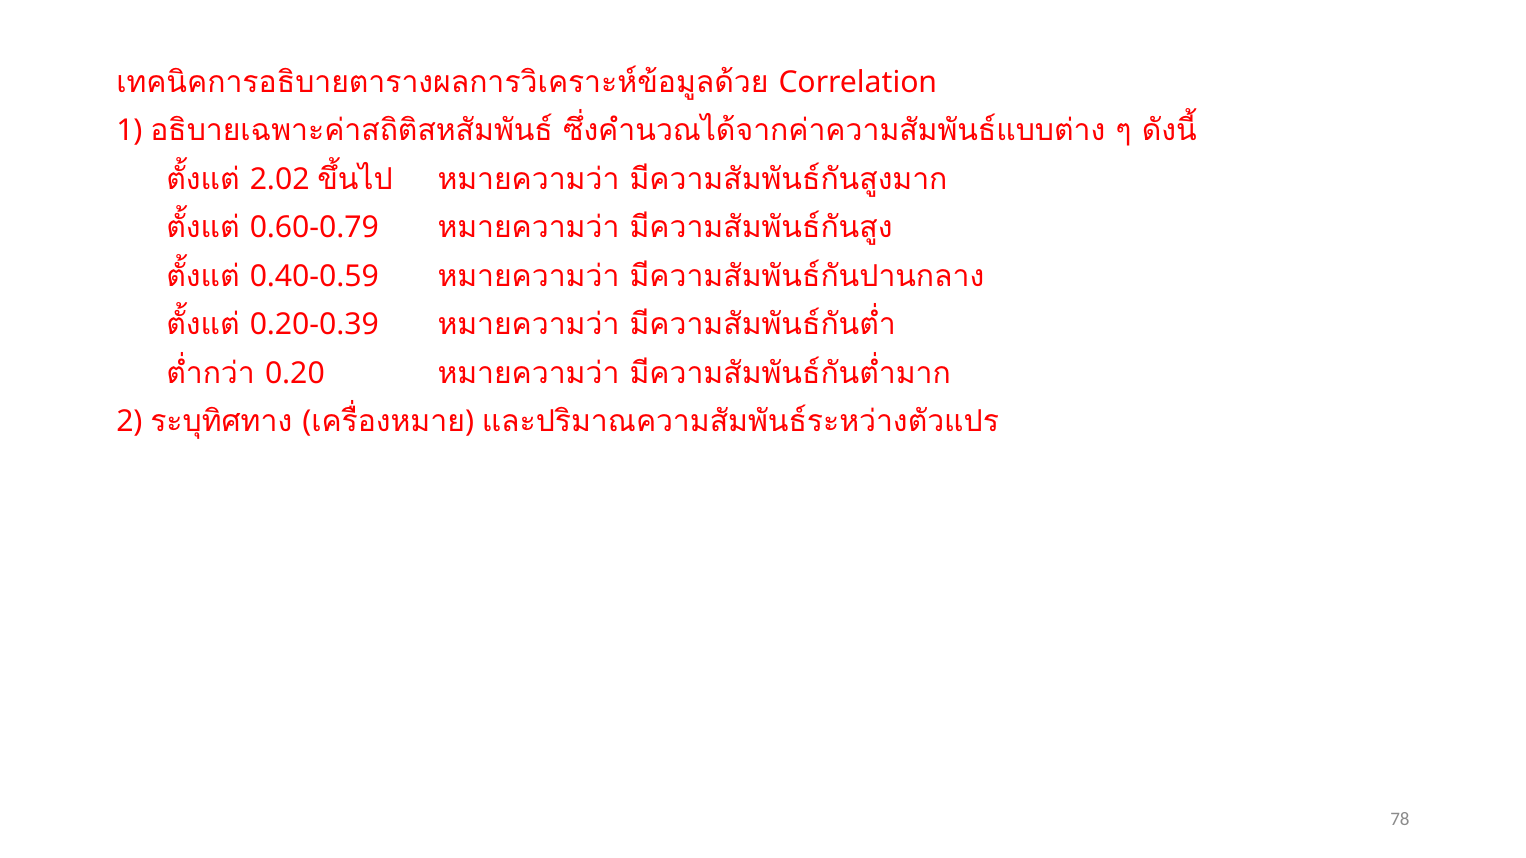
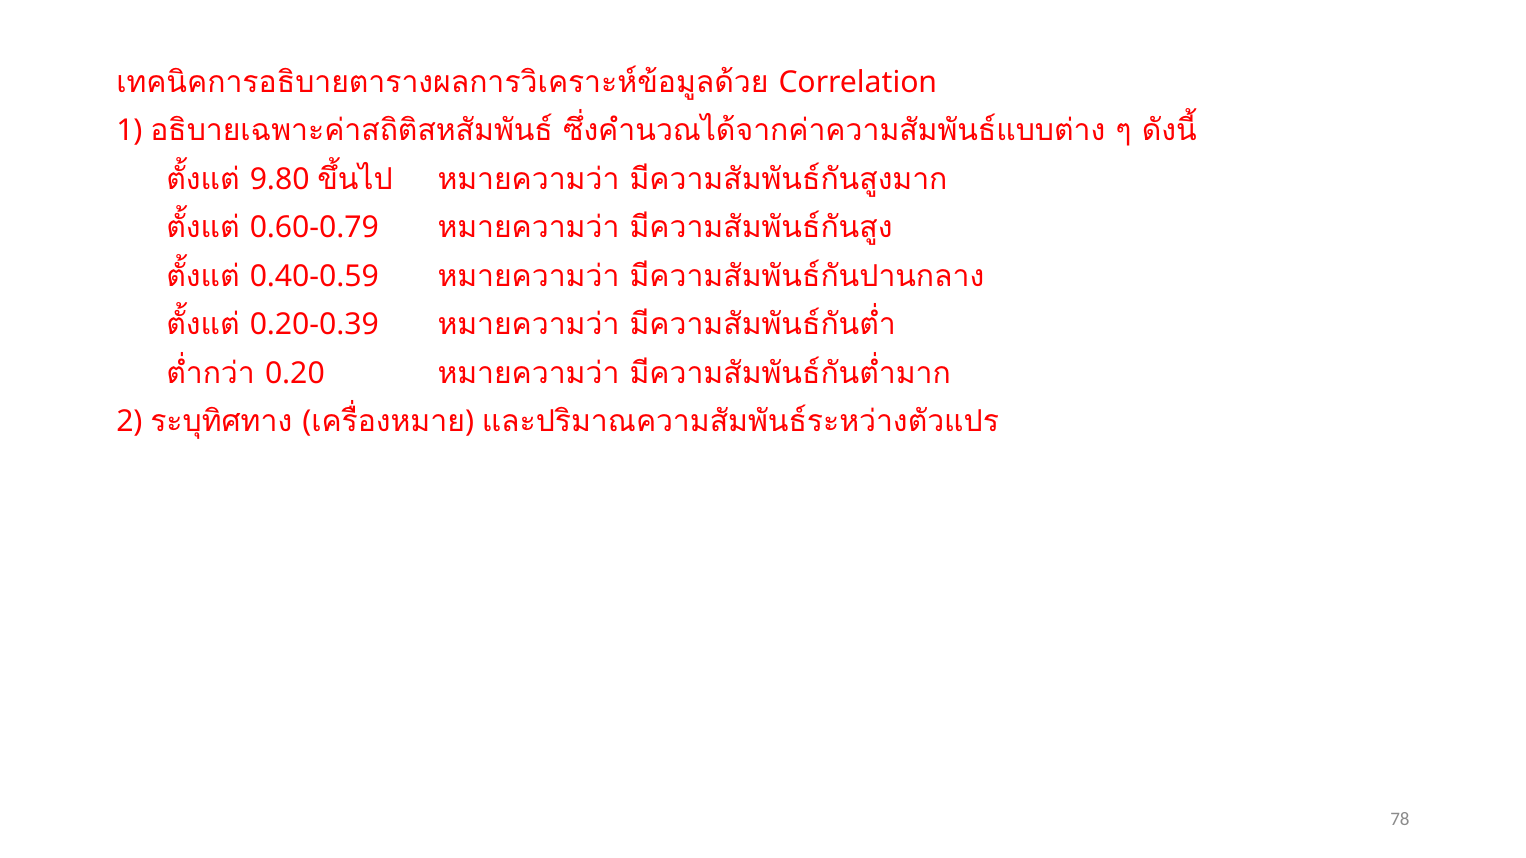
2.02: 2.02 -> 9.80 (280, 179)
